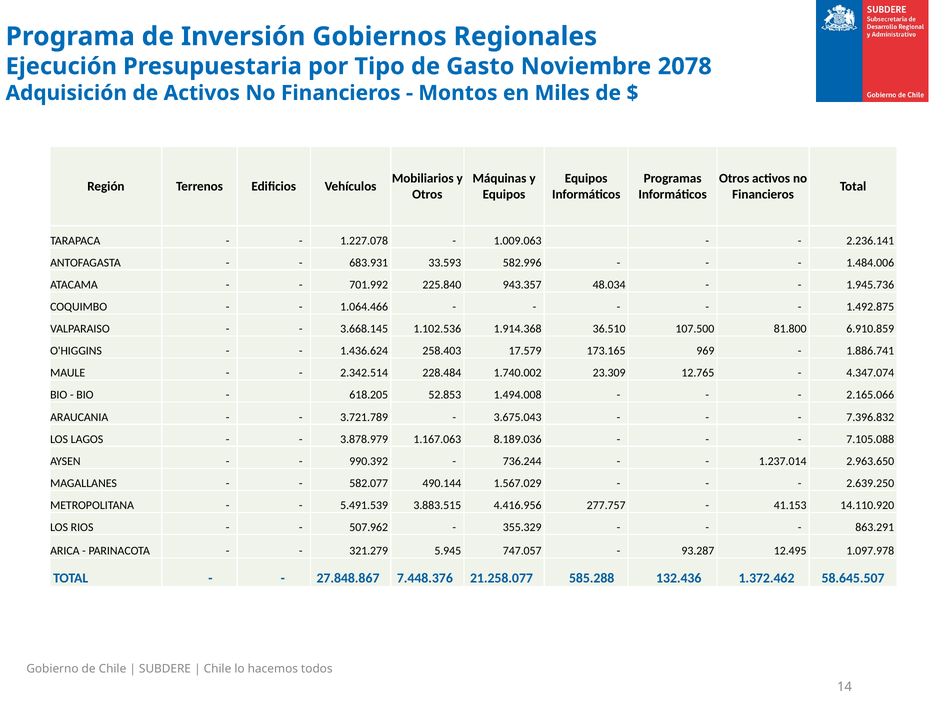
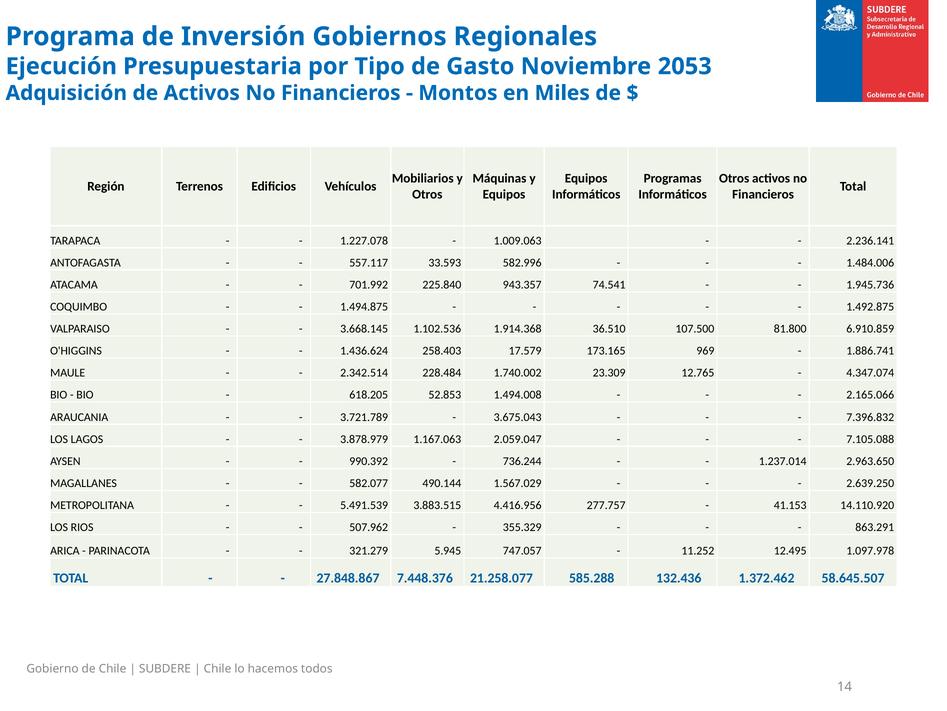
2078: 2078 -> 2053 (685, 66)
683.931: 683.931 -> 557.117 (369, 262)
48.034: 48.034 -> 74.541 (609, 284)
1.064.466: 1.064.466 -> 1.494.875 (364, 307)
8.189.036: 8.189.036 -> 2.059.047 (518, 439)
93.287: 93.287 -> 11.252 (698, 550)
